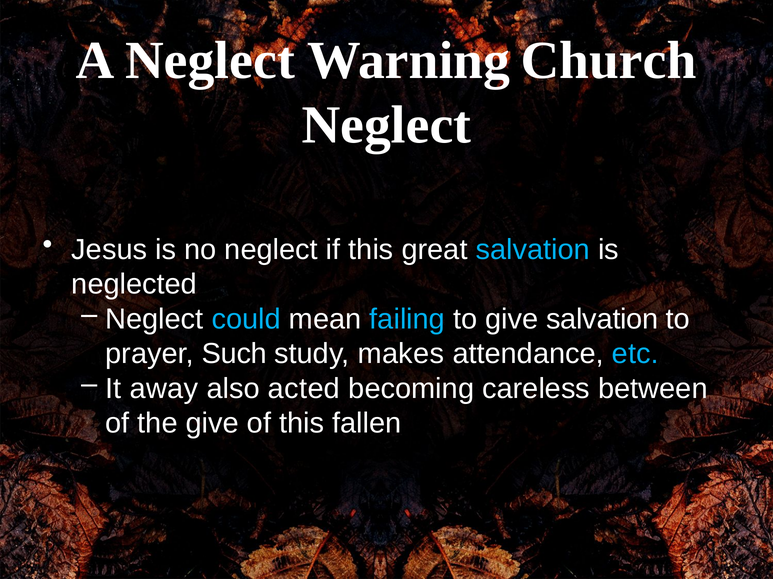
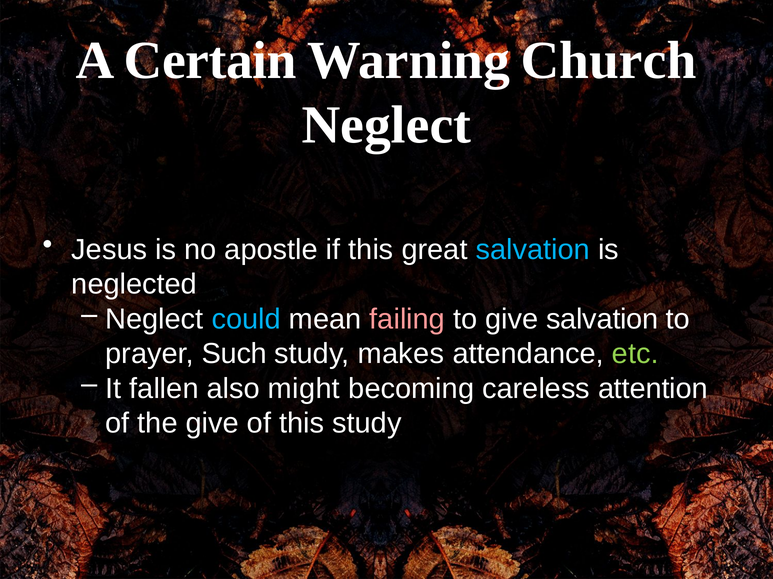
A Neglect: Neglect -> Certain (210, 61)
no neglect: neglect -> apostle (271, 250)
failing colour: light blue -> pink (407, 319)
etc colour: light blue -> light green (635, 354)
away: away -> fallen (164, 389)
acted: acted -> might (304, 389)
between: between -> attention (653, 389)
this fallen: fallen -> study (367, 424)
